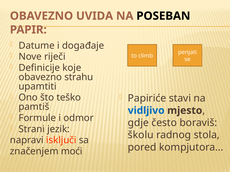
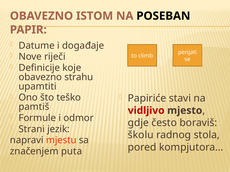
UVIDA: UVIDA -> ISTOM (95, 16)
vidljivo colour: blue -> red (146, 111)
isključi: isključi -> mjestu (61, 141)
moći: moći -> puta (72, 152)
